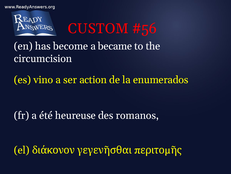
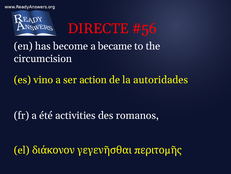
CUSTOM: CUSTOM -> DIRECTE (98, 29)
enumerados: enumerados -> autoridades (161, 79)
heureuse: heureuse -> activities (75, 115)
